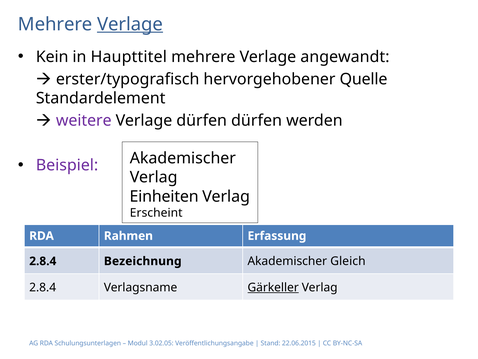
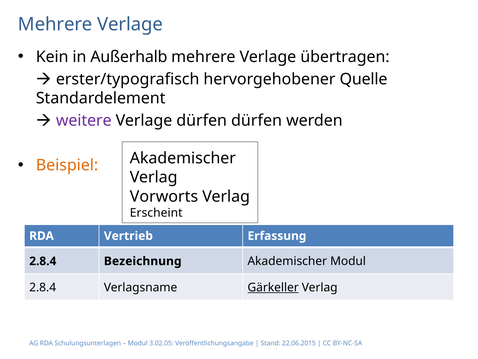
Verlage underline: present -> none (130, 24)
Haupttitel: Haupttitel -> Außerhalb (129, 57)
angewandt: angewandt -> übertragen (345, 57)
Beispiel colour: purple -> orange (67, 165)
Einheiten: Einheiten -> Vorworts (164, 196)
Rahmen: Rahmen -> Vertrieb (128, 236)
Akademischer Gleich: Gleich -> Modul (348, 261)
